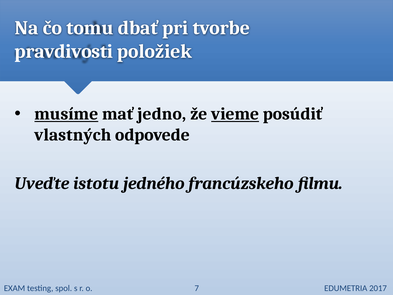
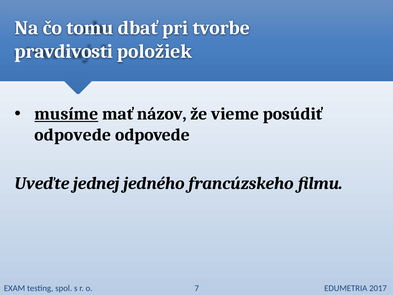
jedno: jedno -> názov (162, 114)
vieme underline: present -> none (235, 114)
vlastných: vlastných -> odpovede (73, 135)
istotu: istotu -> jednej (96, 183)
